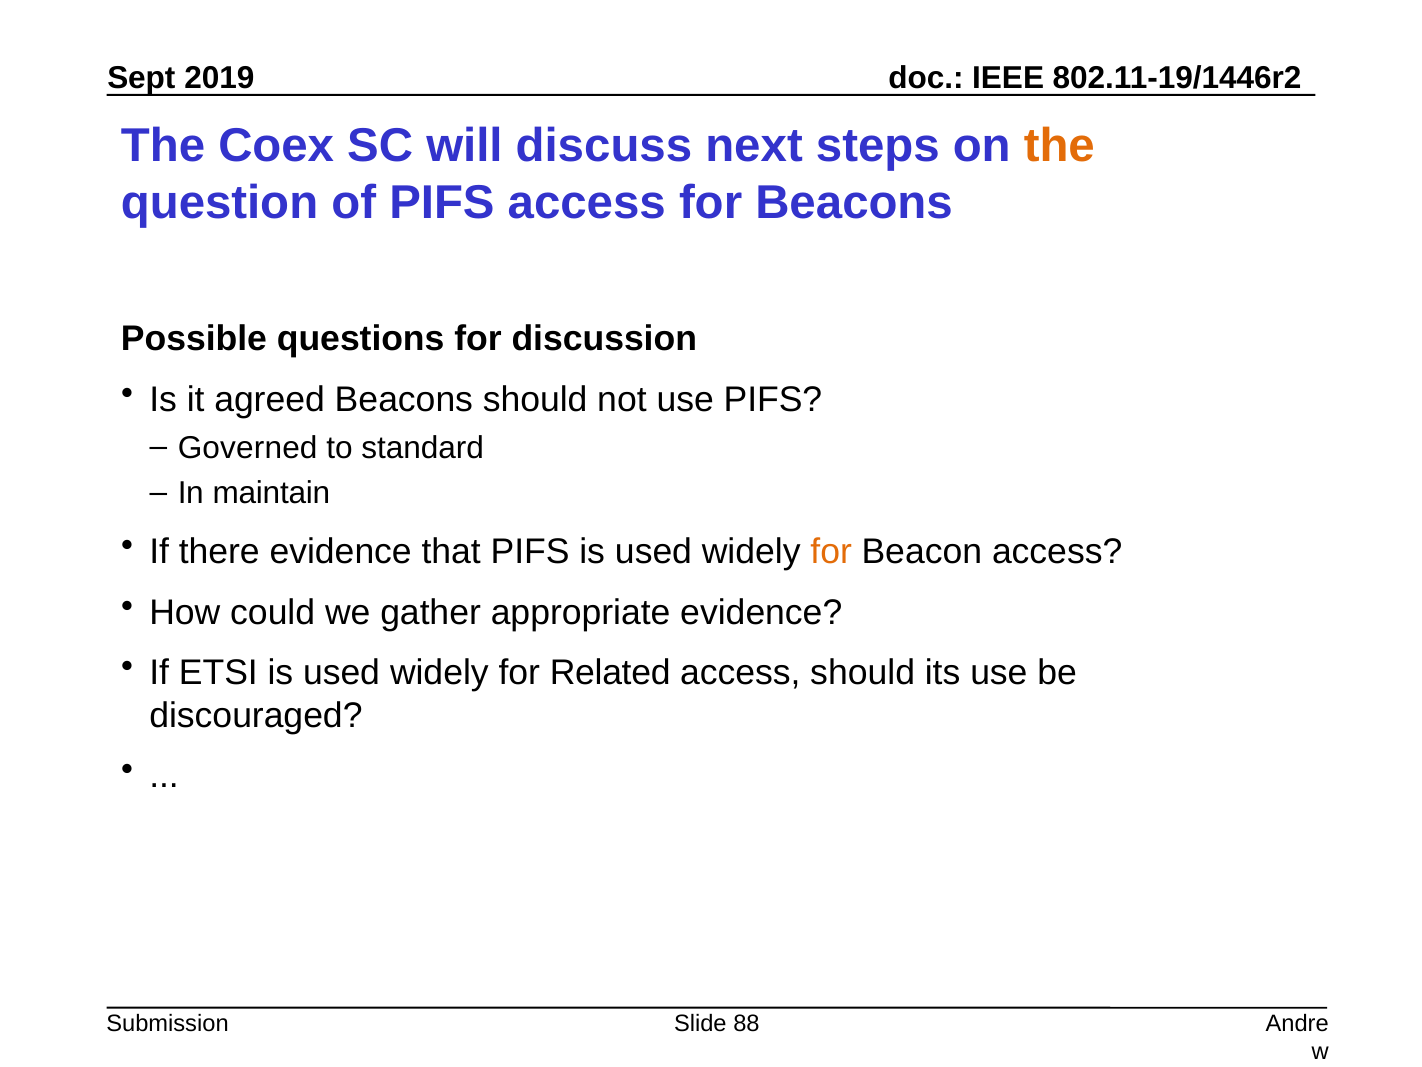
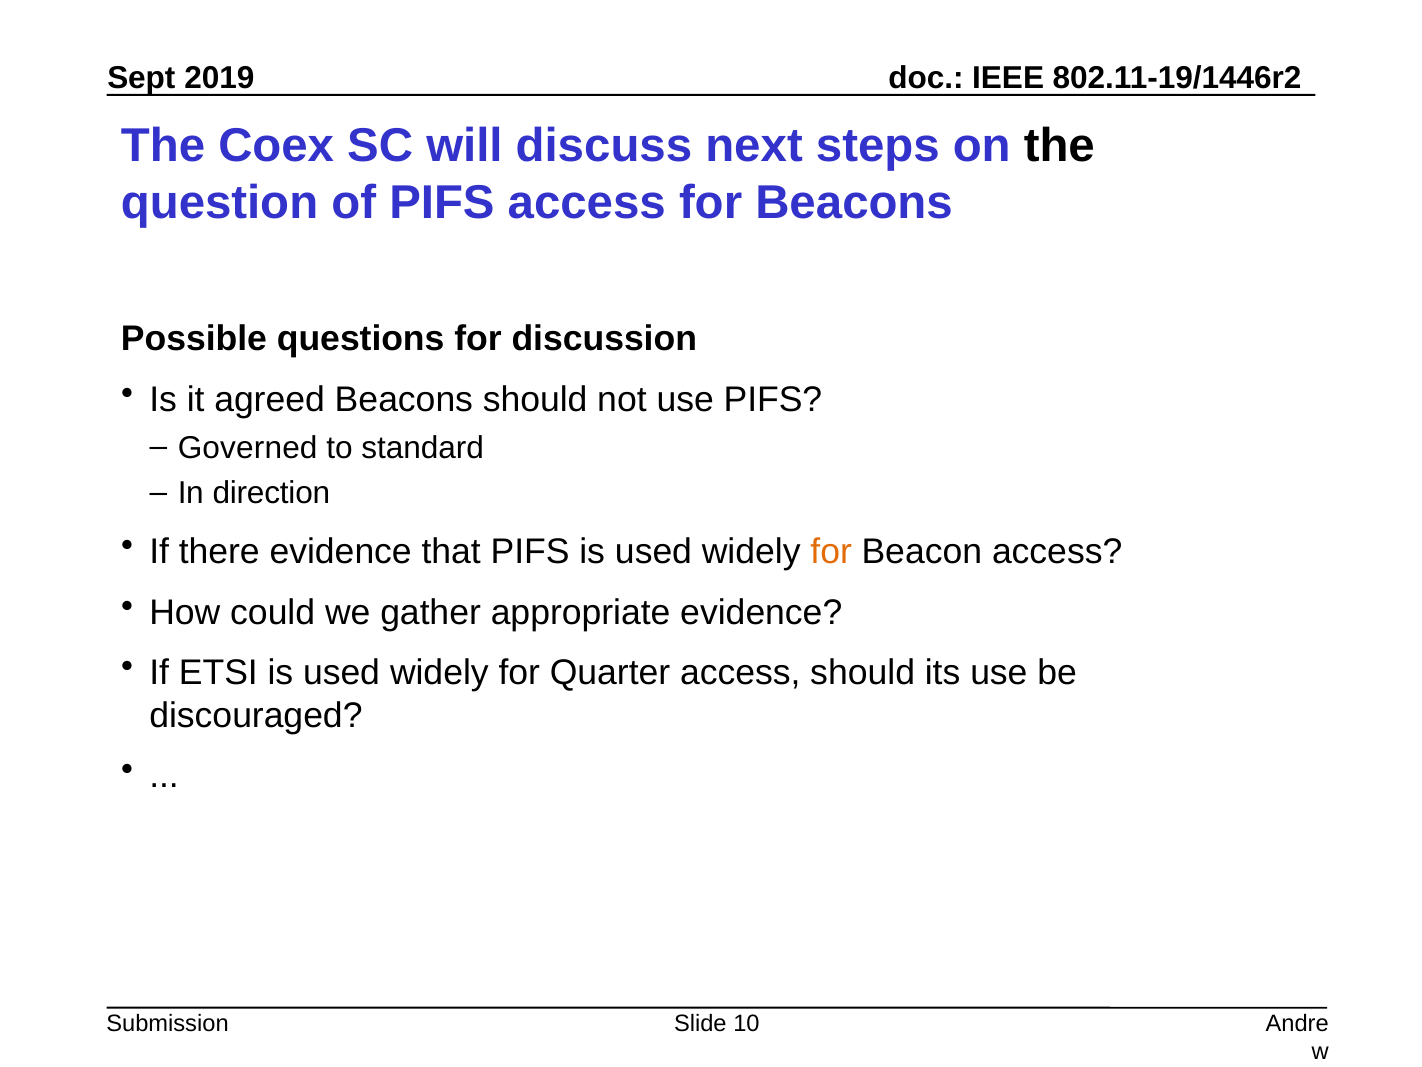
the colour: orange -> black (1059, 146)
maintain: maintain -> direction (271, 493)
Related: Related -> Quarter (610, 673)
88: 88 -> 10 (747, 1023)
